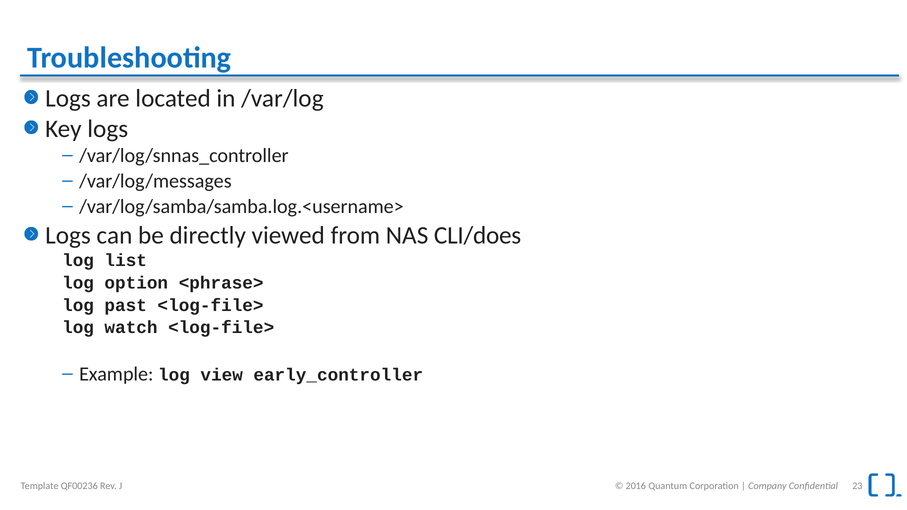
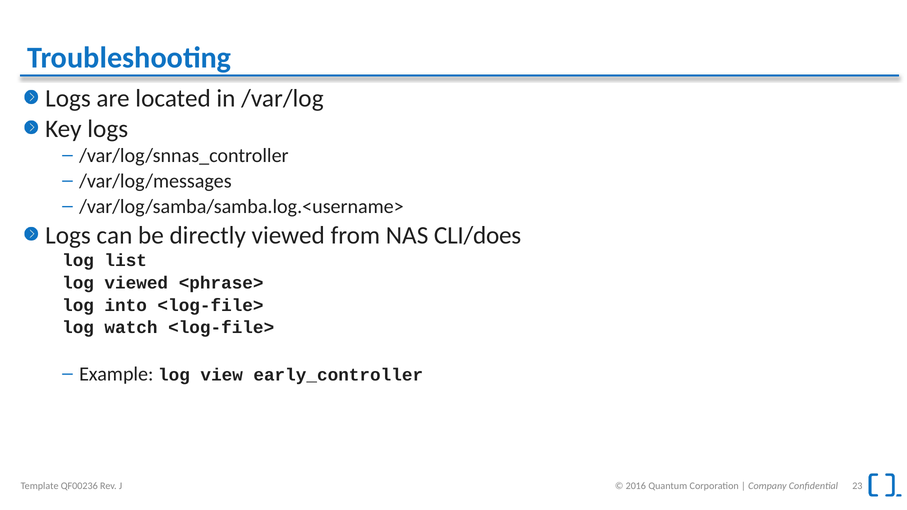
log option: option -> viewed (136, 283)
past: past -> into (126, 305)
